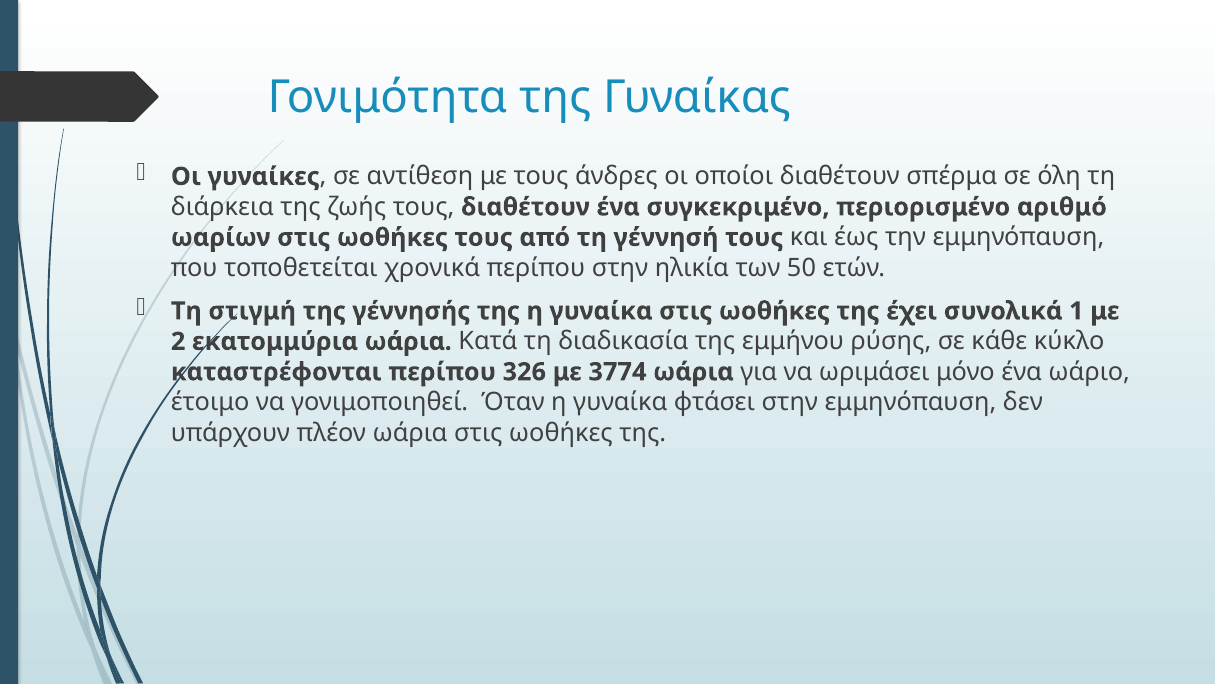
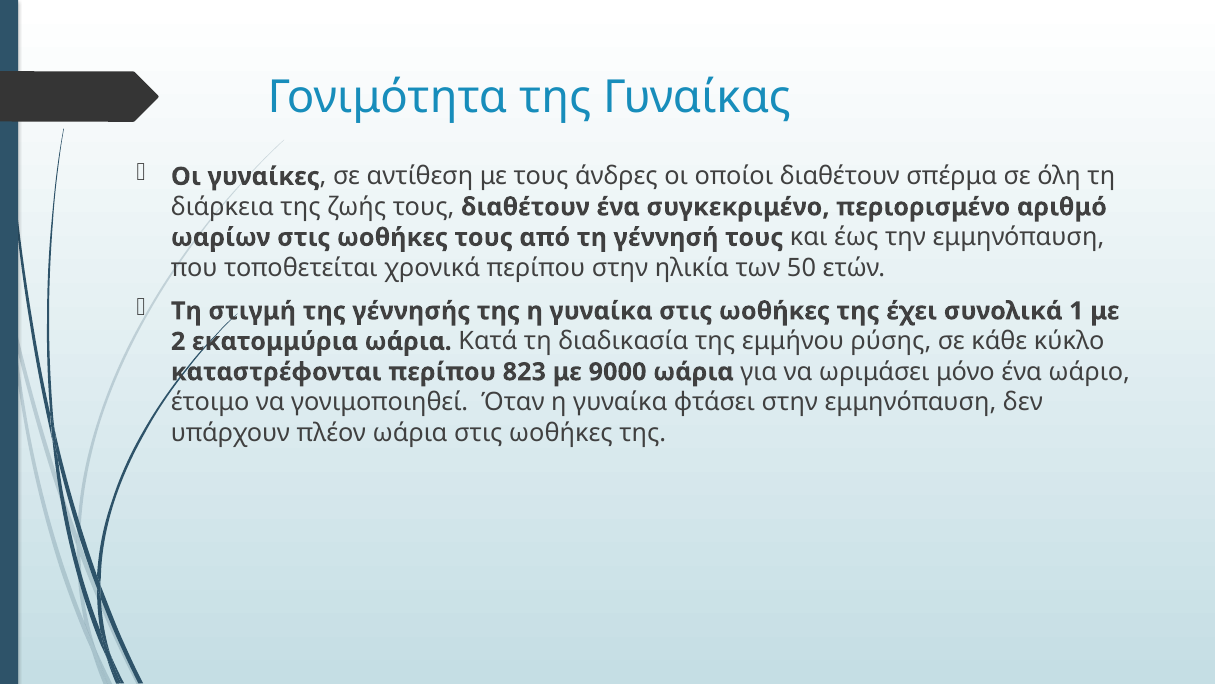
326: 326 -> 823 (524, 372)
3774: 3774 -> 9000 (618, 372)
